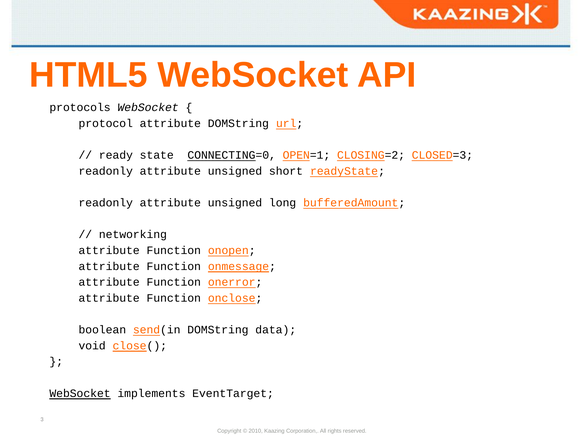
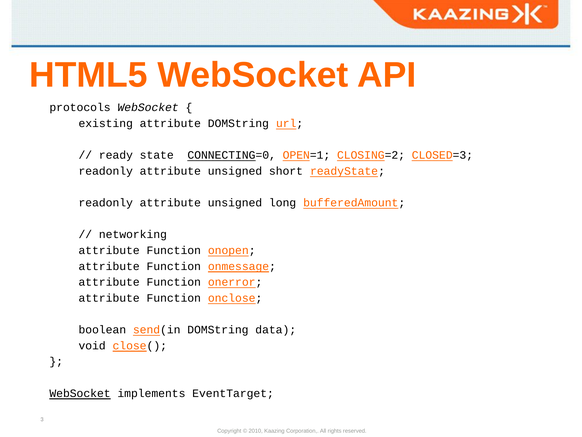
protocol: protocol -> existing (106, 123)
